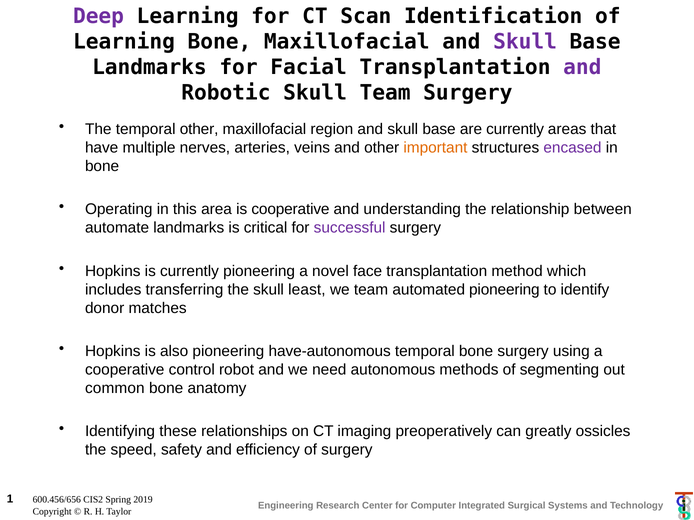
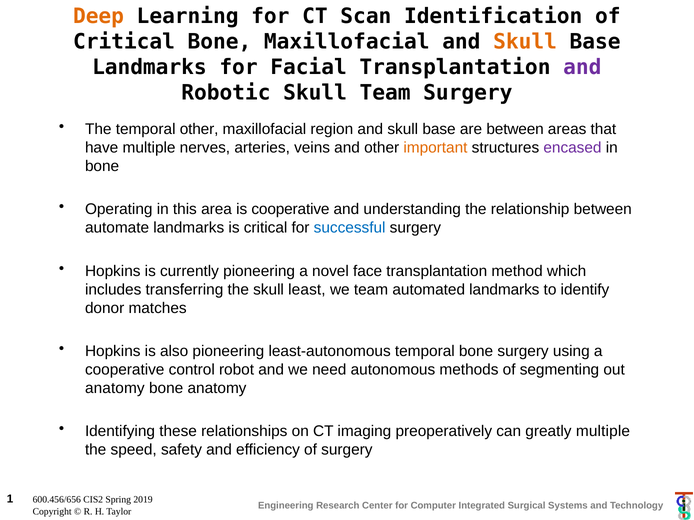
Deep colour: purple -> orange (99, 17)
Learning: Learning -> Critical (124, 42)
Skull colour: purple -> orange (525, 42)
are currently: currently -> between (515, 129)
successful colour: purple -> blue (350, 228)
automated pioneering: pioneering -> landmarks (504, 290)
have-autonomous: have-autonomous -> least-autonomous (330, 351)
common: common -> anatomy (115, 388)
greatly ossicles: ossicles -> multiple (603, 432)
